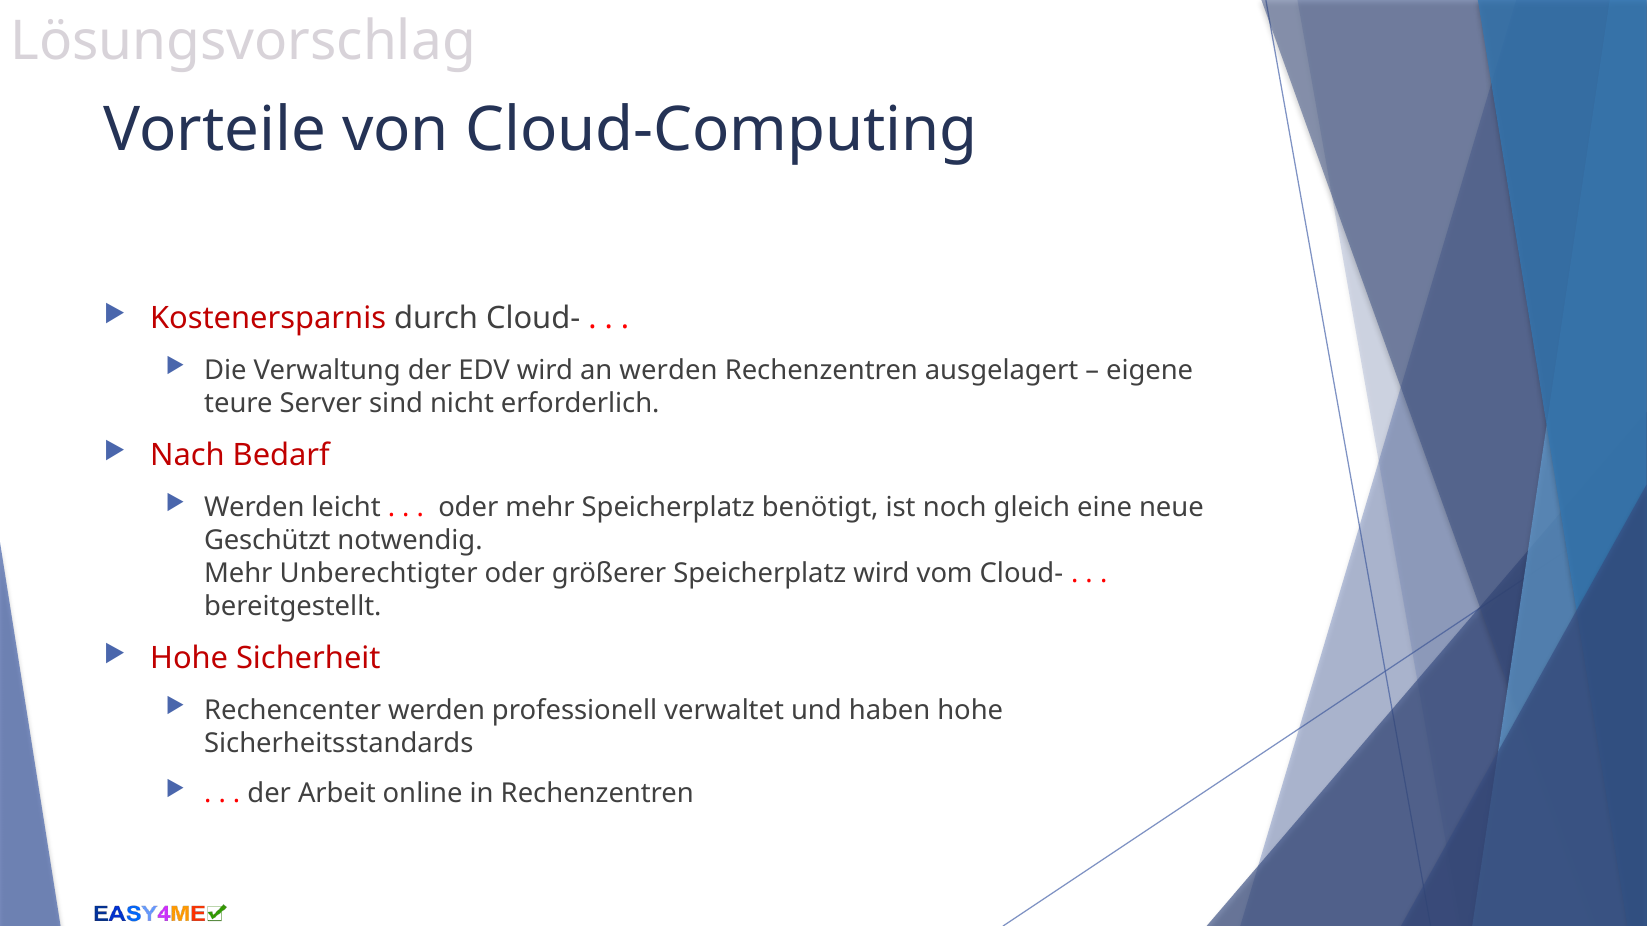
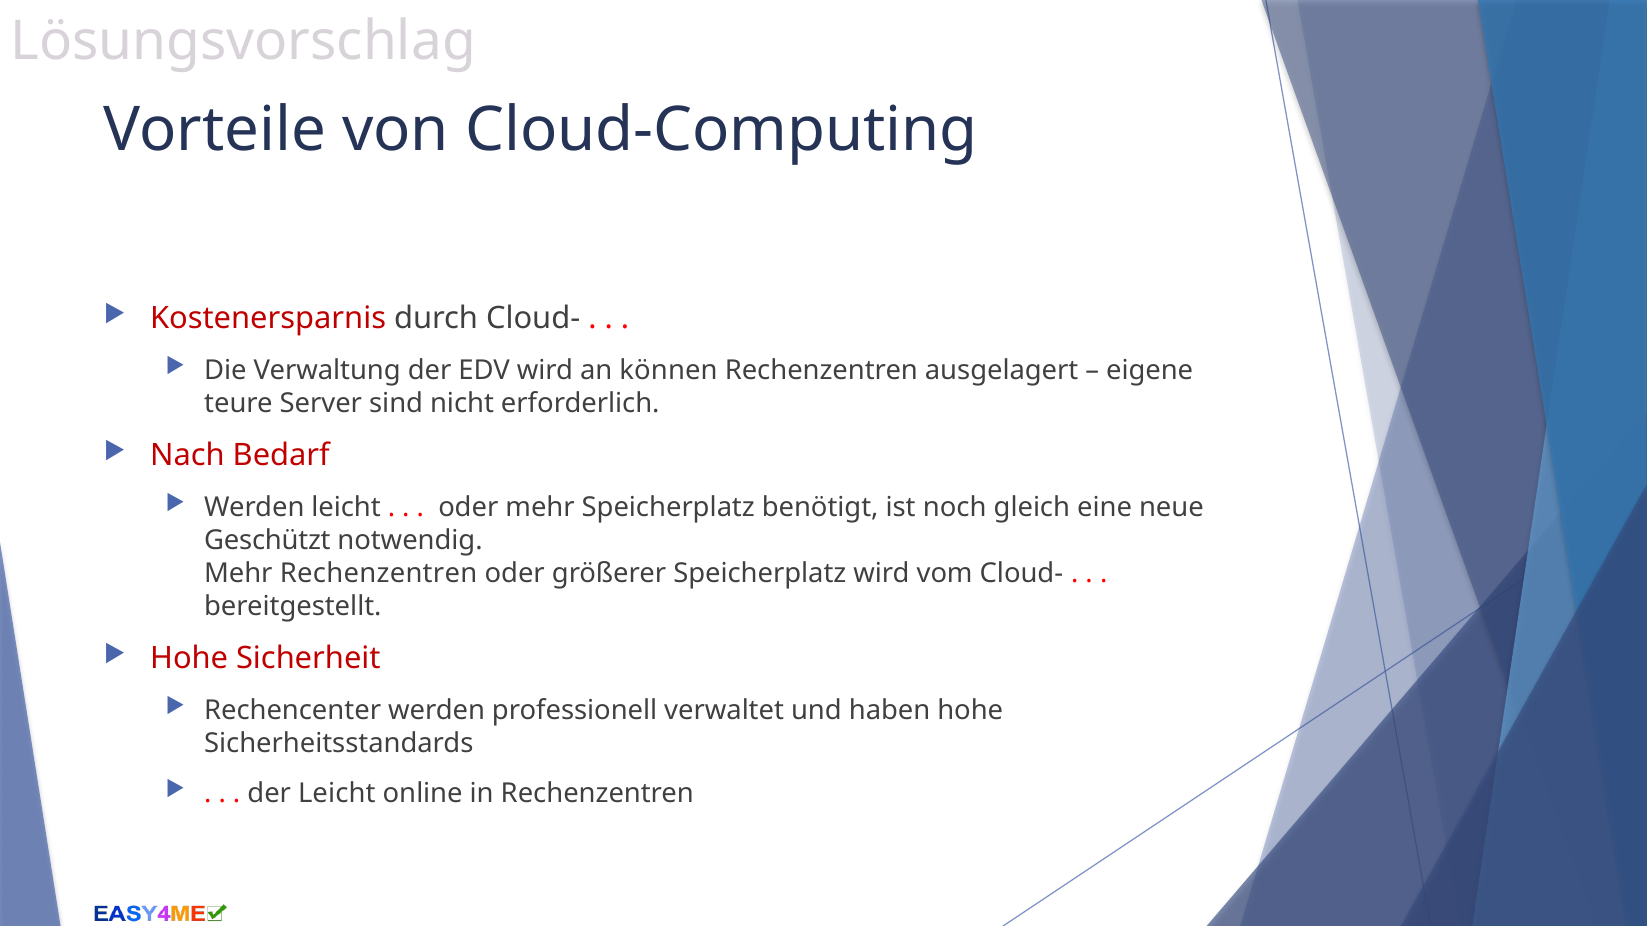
an werden: werden -> können (669, 371)
Mehr Unberechtigter: Unberechtigter -> Rechenzentren (379, 574)
der Arbeit: Arbeit -> Leicht (337, 794)
